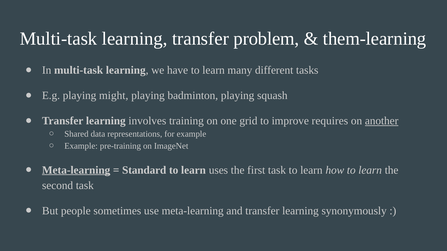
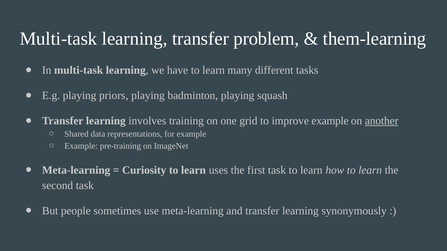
might: might -> priors (114, 96)
improve requires: requires -> example (330, 121)
Meta-learning underline: present -> none (76, 170)
Standard: Standard -> Curiosity (144, 170)
